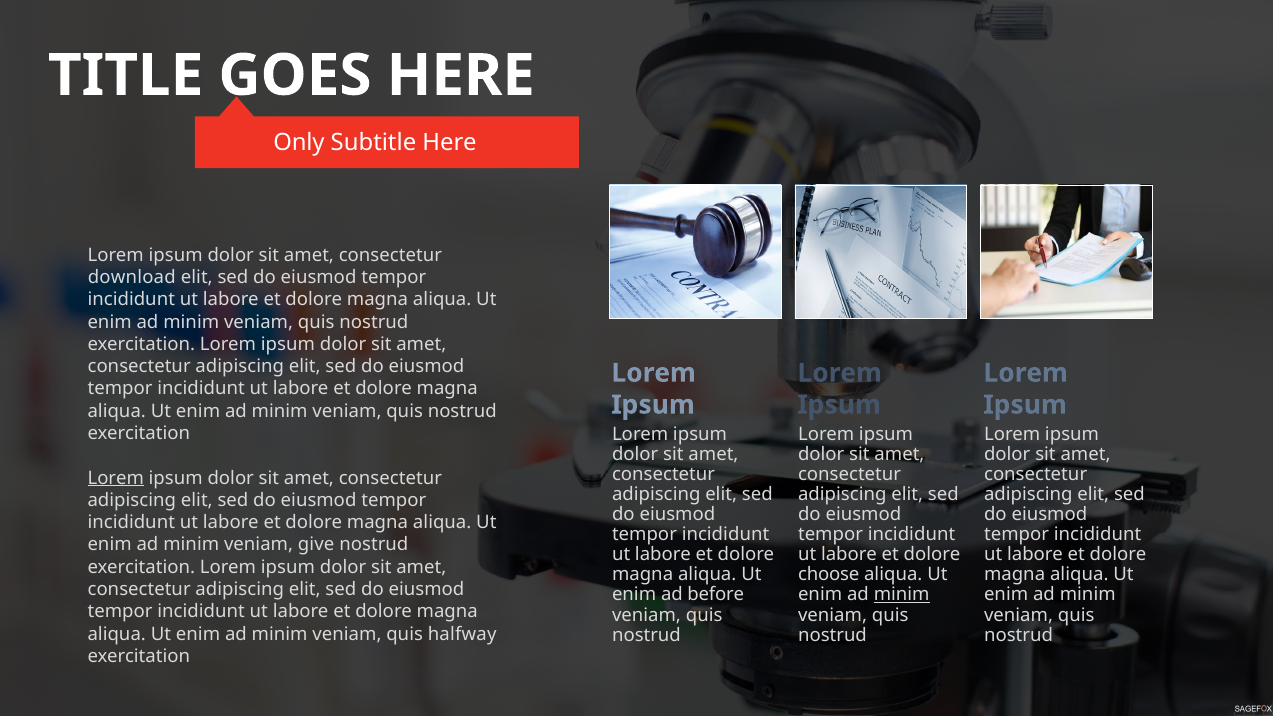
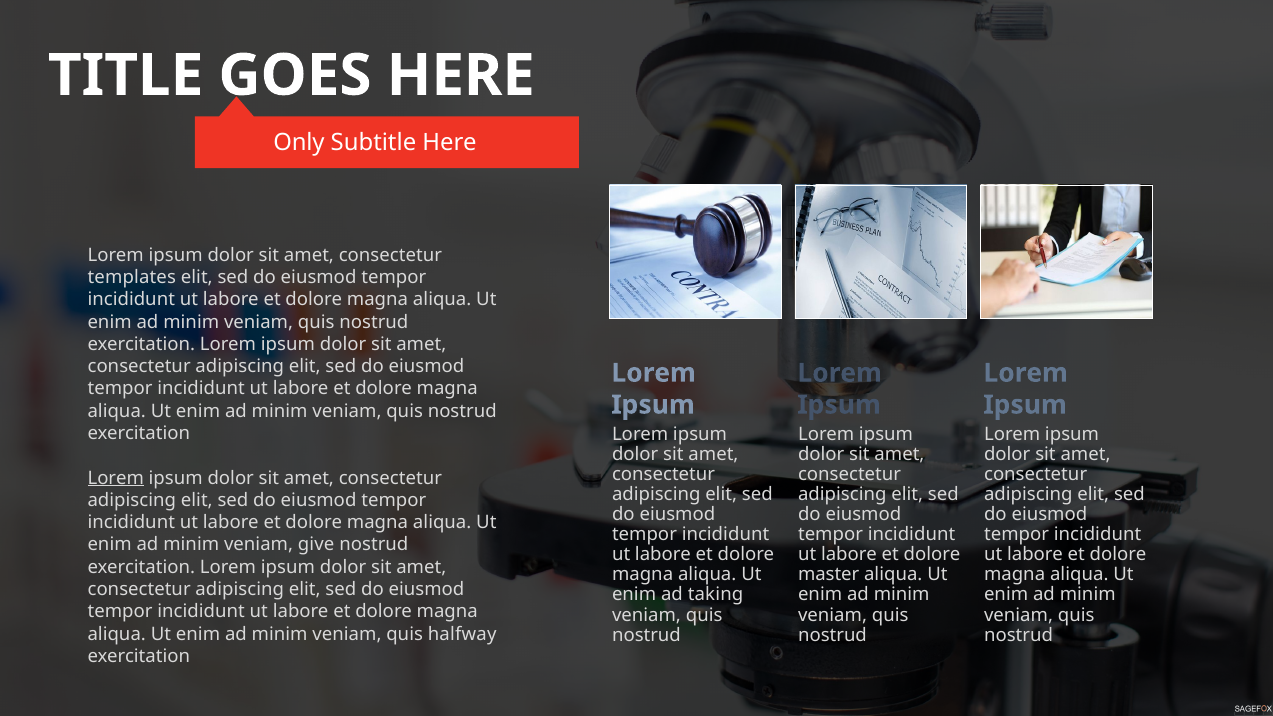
download: download -> templates (132, 277)
choose: choose -> master (829, 575)
before: before -> taking (716, 595)
minim underline: present -> none (902, 595)
